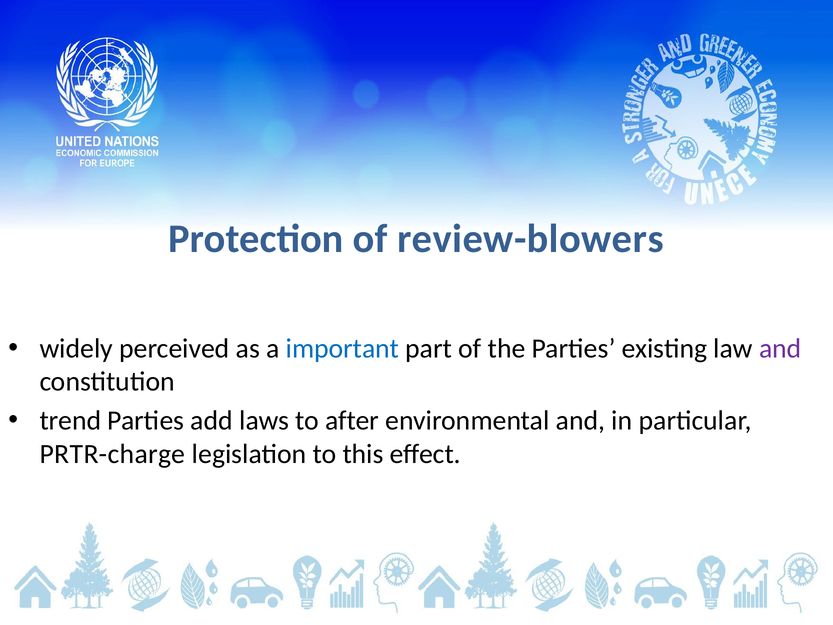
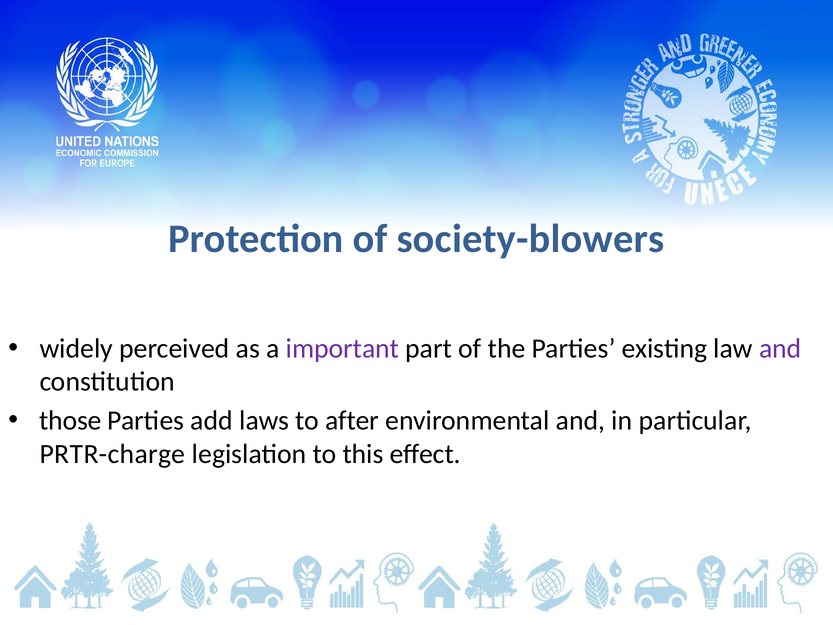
review-blowers: review-blowers -> society-blowers (531, 239)
important colour: blue -> purple (342, 348)
trend: trend -> those (70, 420)
